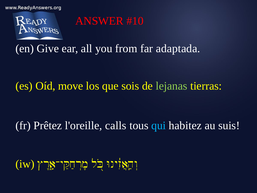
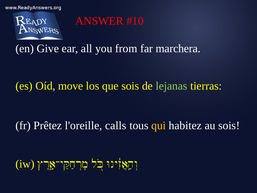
adaptada: adaptada -> marchera (178, 49)
qui colour: light blue -> yellow (159, 125)
au suis: suis -> sois (229, 125)
